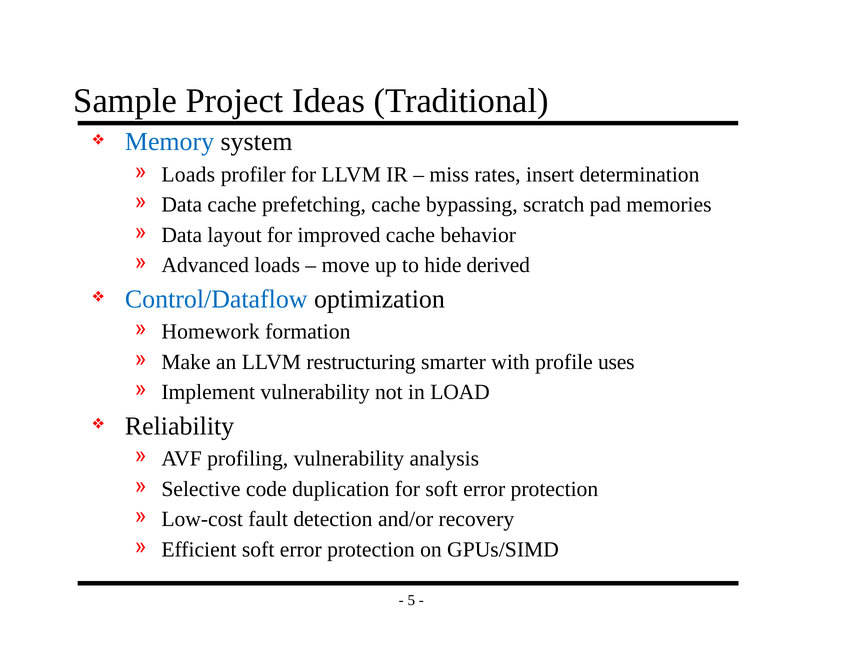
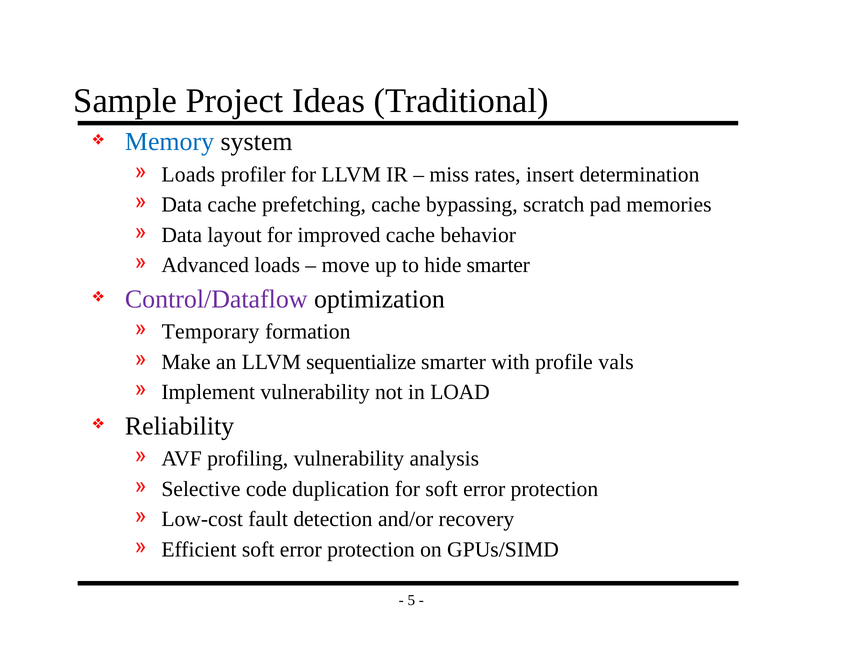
hide derived: derived -> smarter (498, 265)
Control/Dataflow colour: blue -> purple (216, 299)
Homework: Homework -> Temporary (211, 332)
restructuring: restructuring -> sequentialize (361, 362)
uses: uses -> vals (616, 362)
